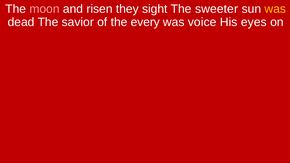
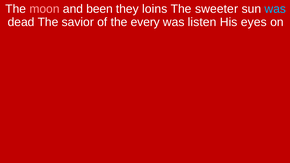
risen: risen -> been (100, 9)
sight: sight -> loins (155, 9)
was colour: yellow -> light blue (275, 9)
voice: voice -> listen (202, 22)
